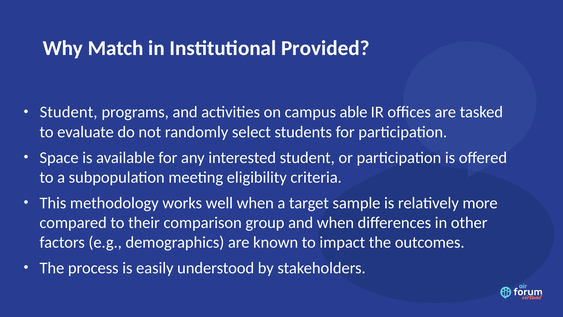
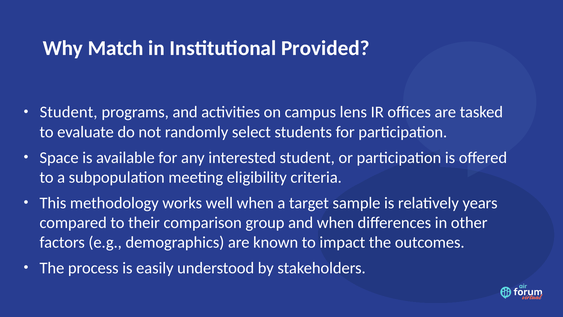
able: able -> lens (353, 112)
more: more -> years (480, 203)
